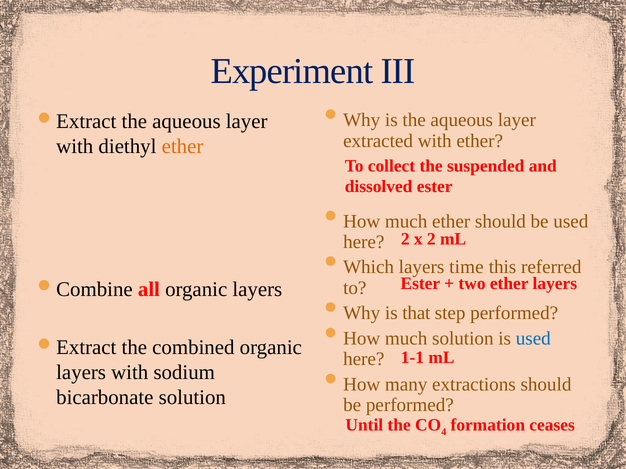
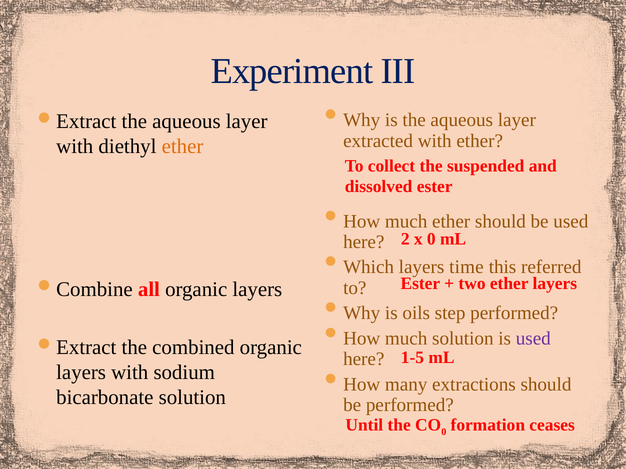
x 2: 2 -> 0 (431, 239)
that: that -> oils (416, 313)
used colour: blue -> purple (533, 339)
1-1: 1-1 -> 1-5 (412, 358)
4: 4 -> 0 (444, 432)
